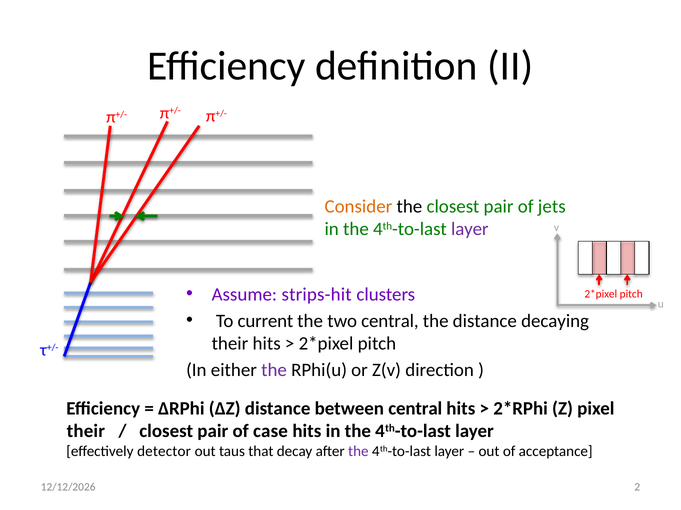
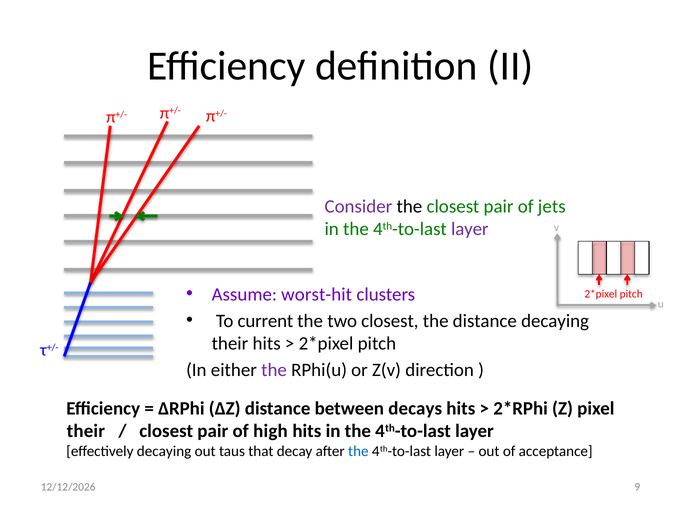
Consider colour: orange -> purple (358, 207)
strips-hit: strips-hit -> worst-hit (317, 295)
two central: central -> closest (390, 321)
between central: central -> decays (415, 409)
case: case -> high (270, 432)
effectively detector: detector -> decaying (164, 452)
the colour: purple -> blue (358, 452)
2: 2 -> 9 (637, 488)
